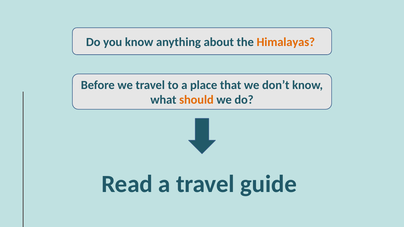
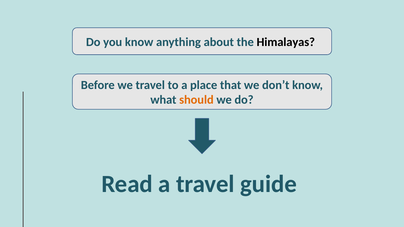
Himalayas colour: orange -> black (286, 42)
